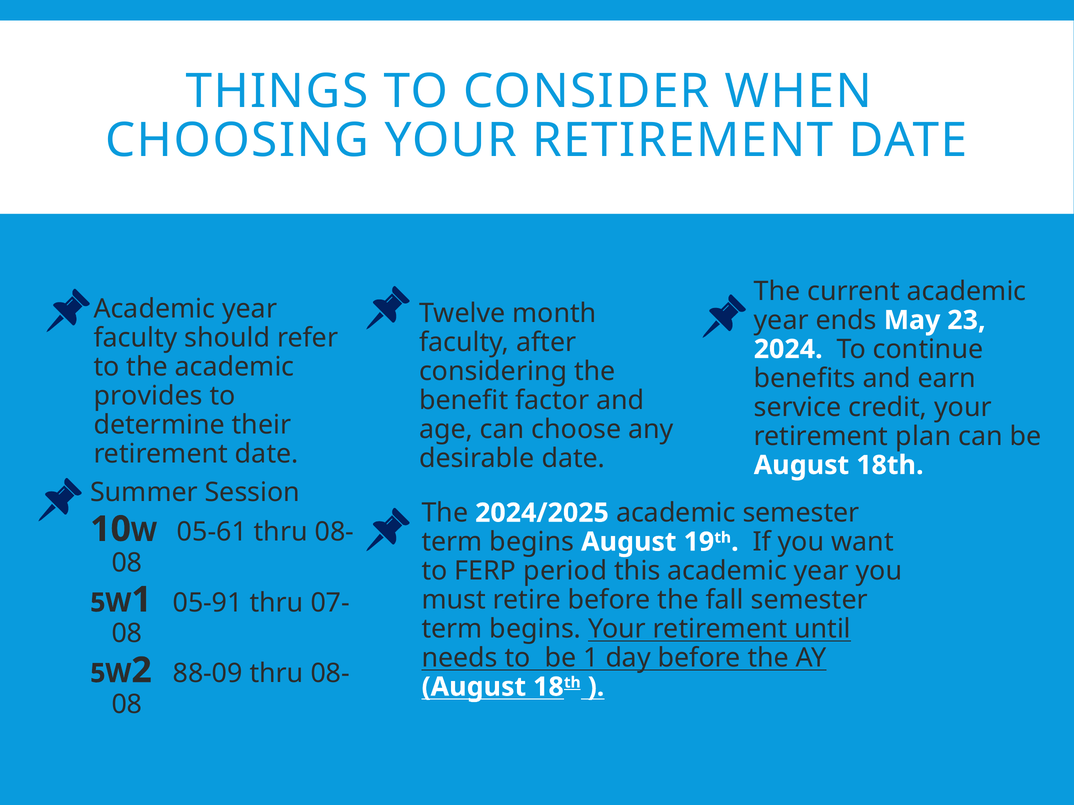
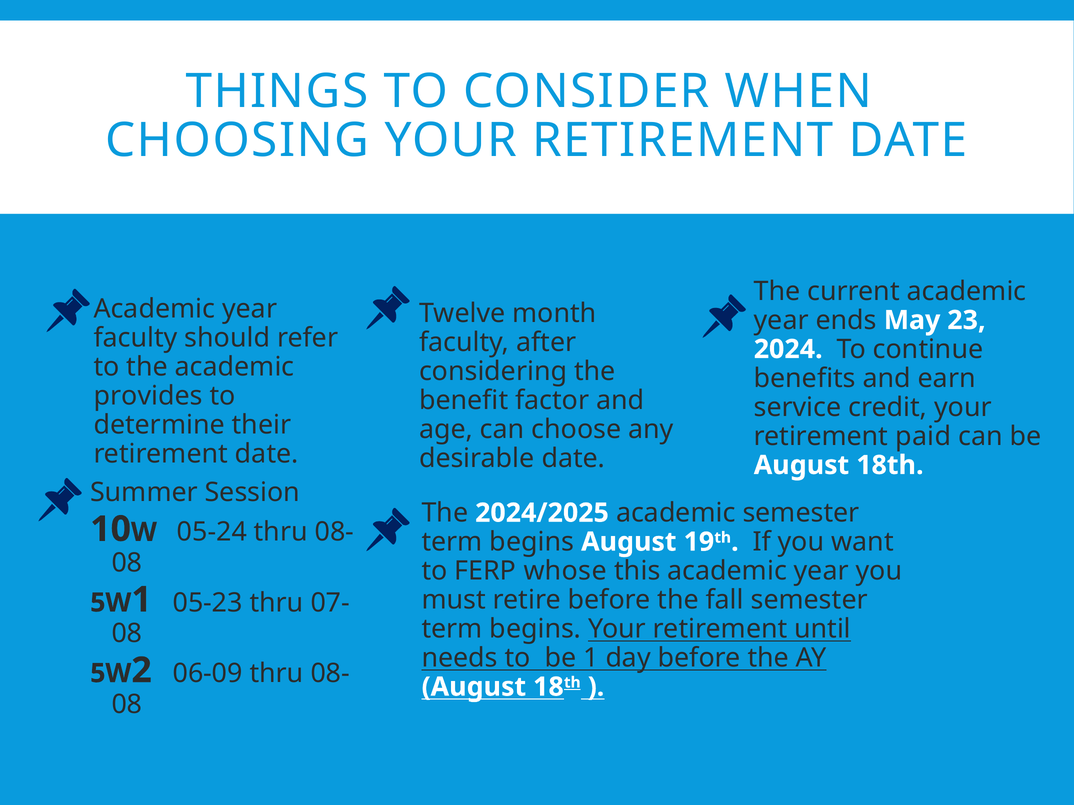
plan: plan -> paid (923, 436)
05-61: 05-61 -> 05-24 (212, 532)
period: period -> whose (565, 571)
05-91: 05-91 -> 05-23 (208, 603)
88-09: 88-09 -> 06-09 (208, 674)
